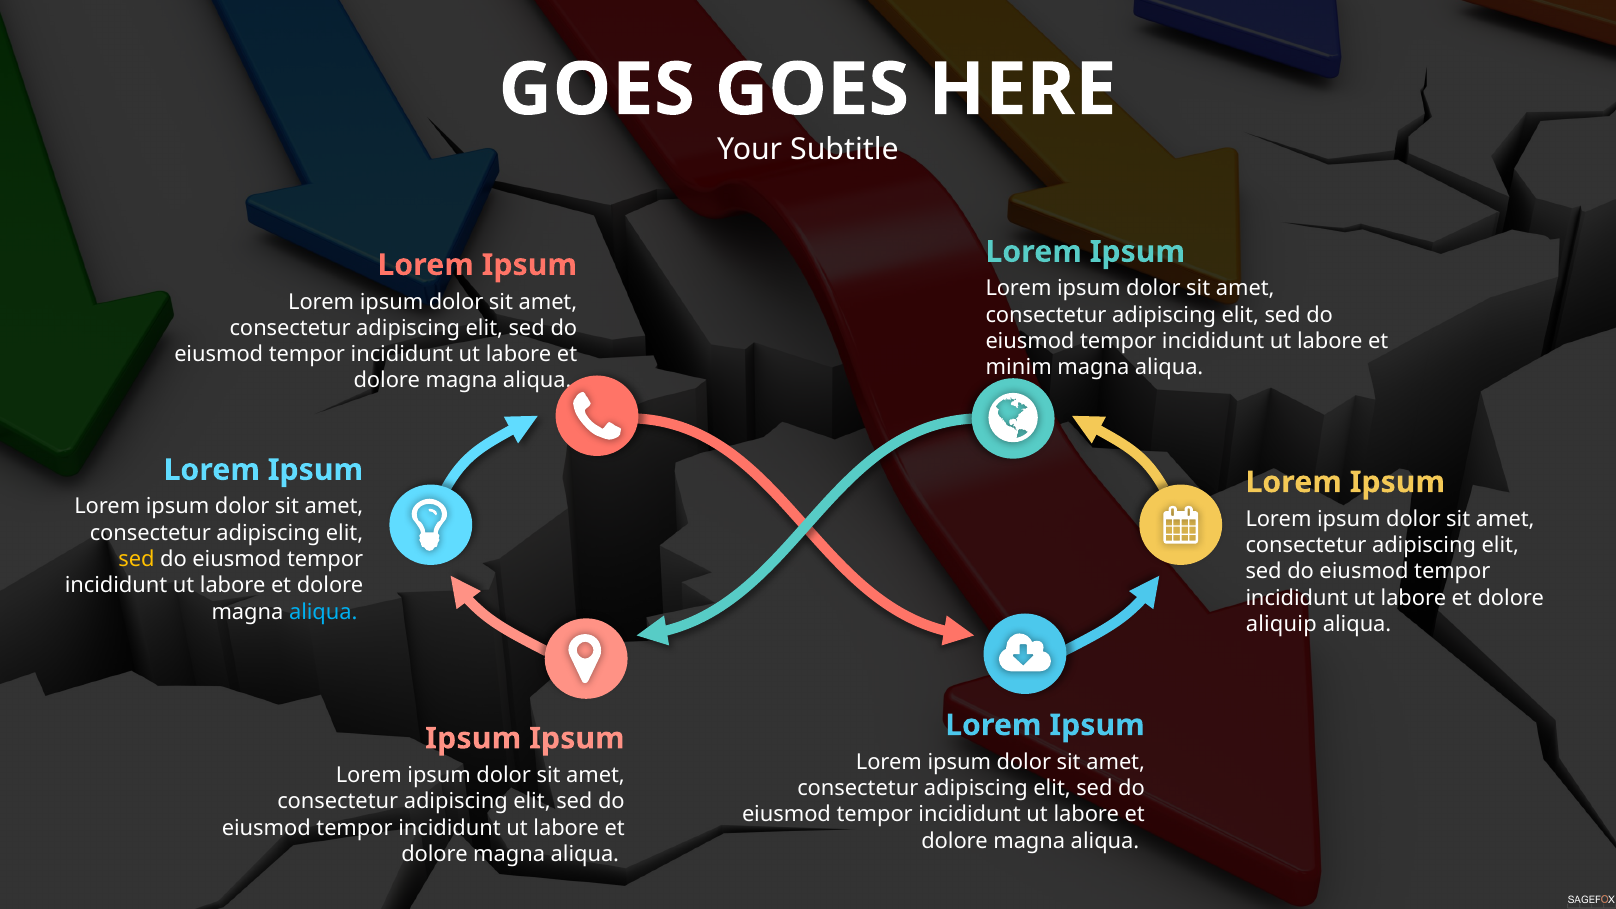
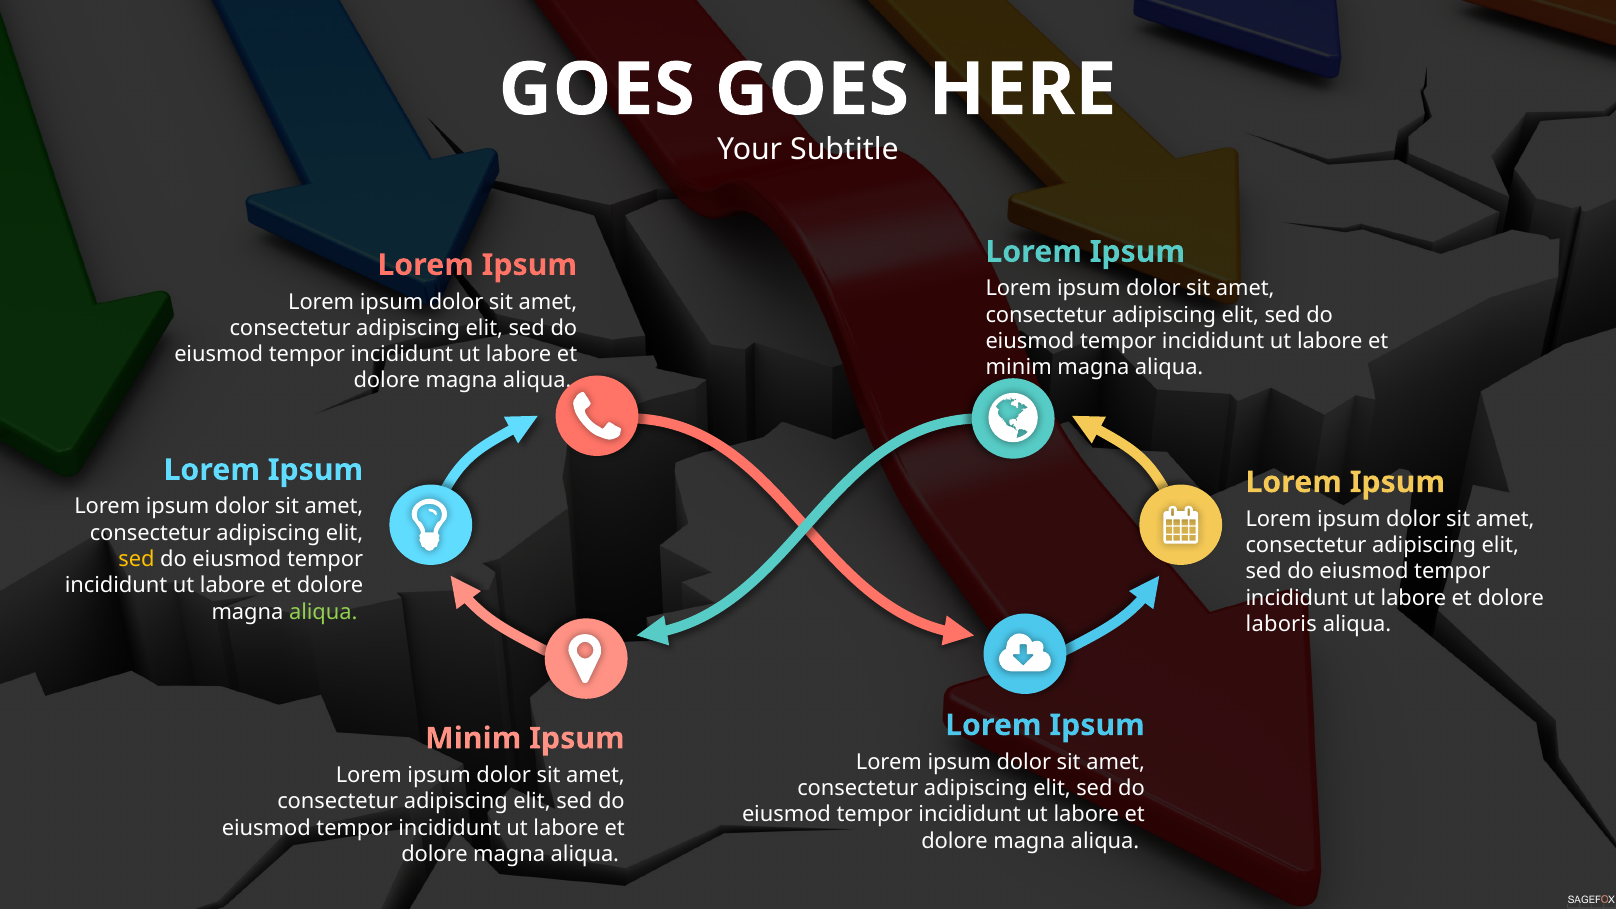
aliqua colour: light blue -> light green (323, 612)
aliquip: aliquip -> laboris (1281, 624)
Ipsum: Ipsum -> Minim (473, 738)
